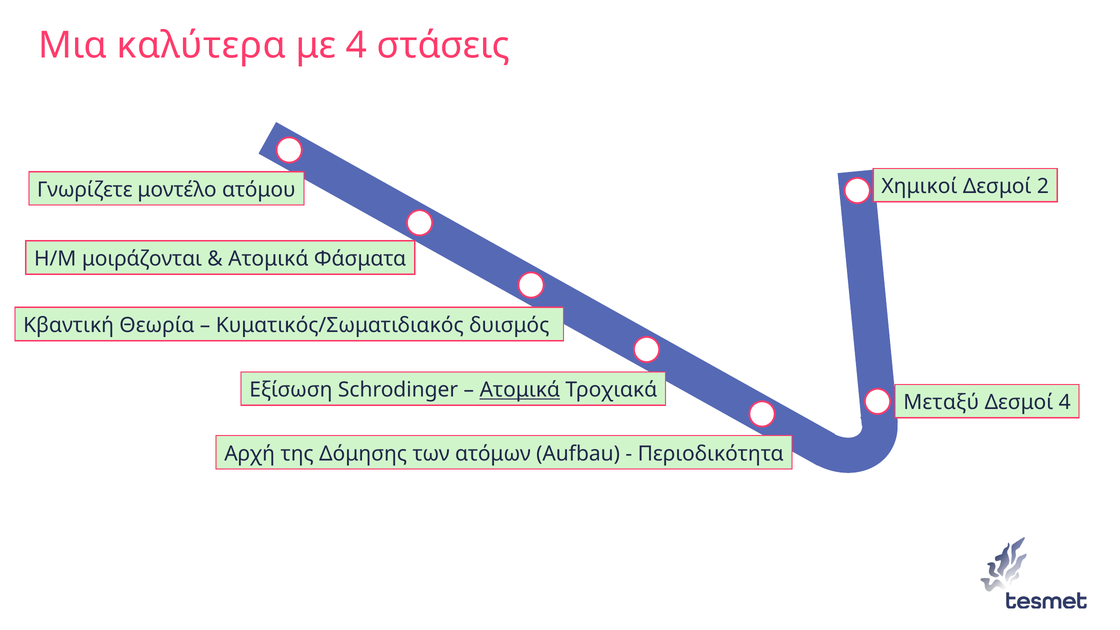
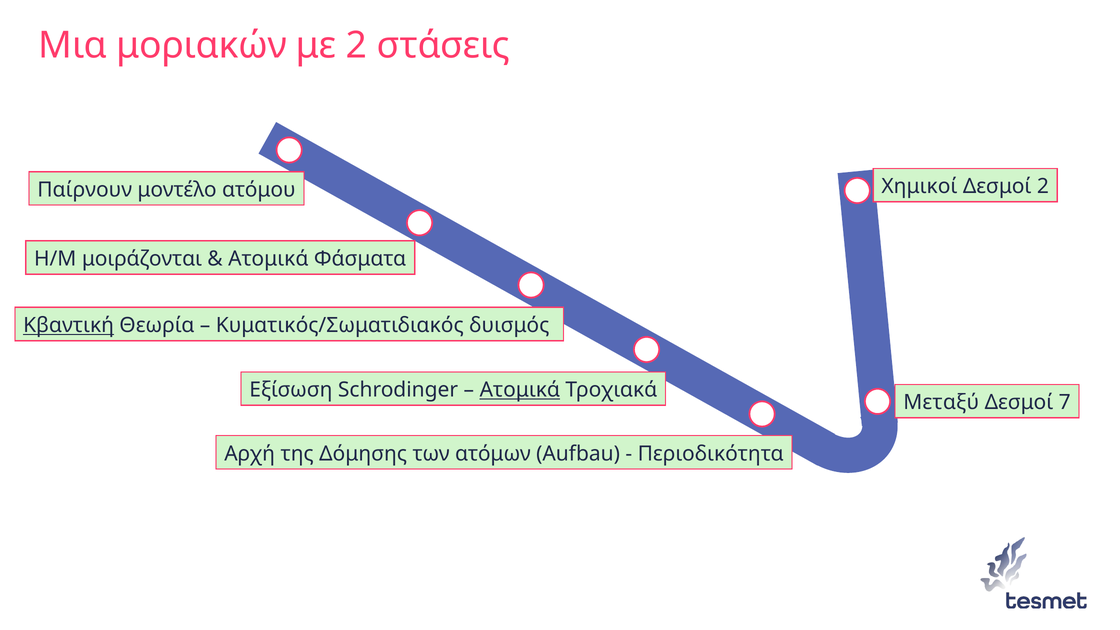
καλύτερα: καλύτερα -> μοριακών (202, 45)
με 4: 4 -> 2 (357, 45)
Γνωρίζετε: Γνωρίζετε -> Παίρνουν (85, 190)
Κβαντική underline: none -> present (69, 325)
Δεσμοί 4: 4 -> 7 (1065, 403)
